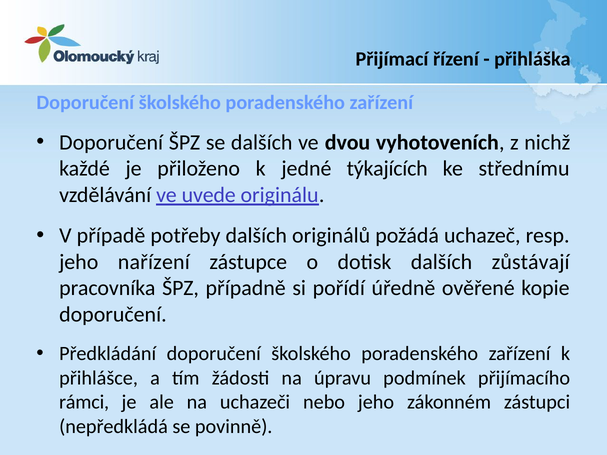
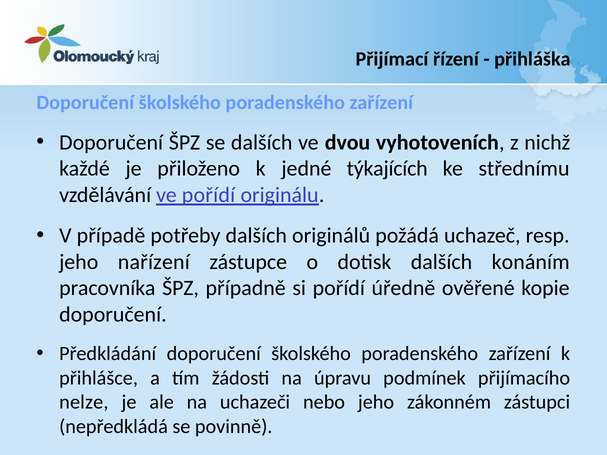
ve uvede: uvede -> pořídí (209, 195)
zůstávají: zůstávají -> konáním (531, 262)
rámci: rámci -> nelze (84, 403)
